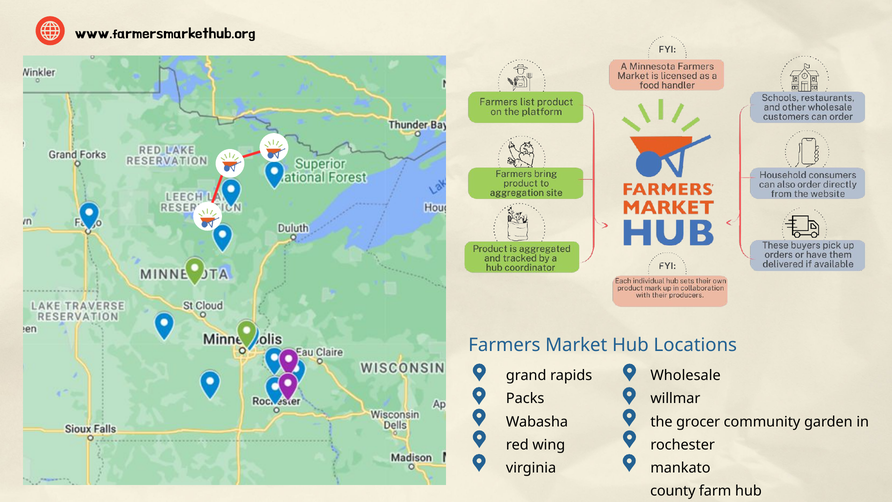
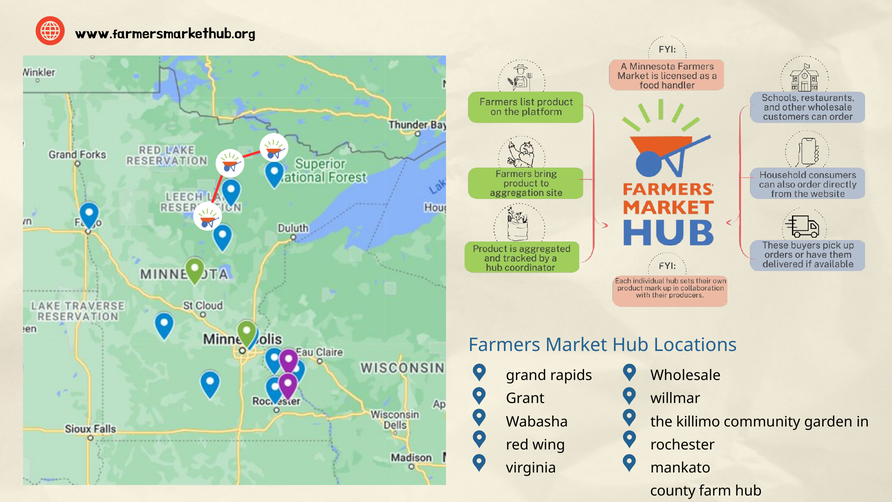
Packs: Packs -> Grant (525, 398)
grocer: grocer -> killimo (698, 422)
